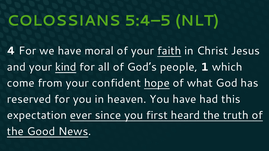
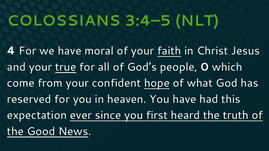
5:4–5: 5:4–5 -> 3:4–5 (148, 21)
kind: kind -> true (66, 67)
1: 1 -> 0 (205, 67)
